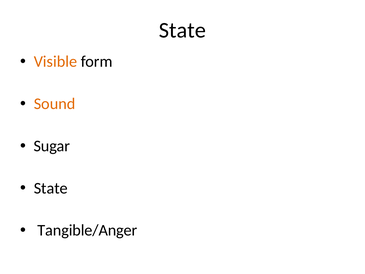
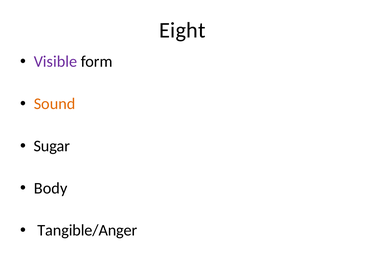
State: State -> Eight (182, 30)
Visible colour: orange -> purple (55, 62)
State: State -> Body (51, 188)
